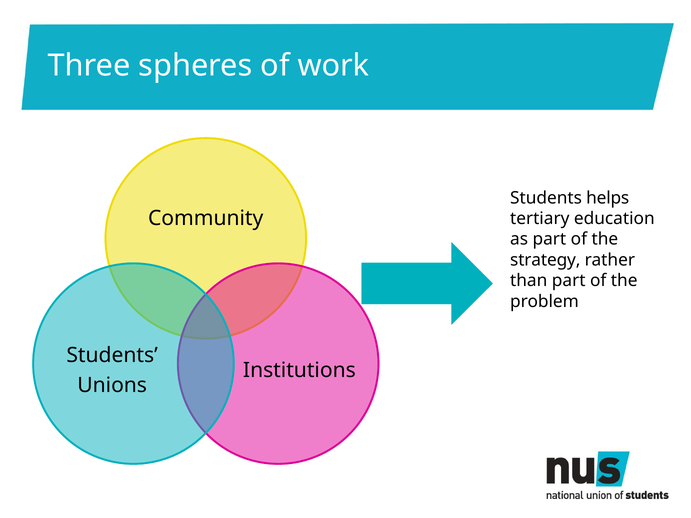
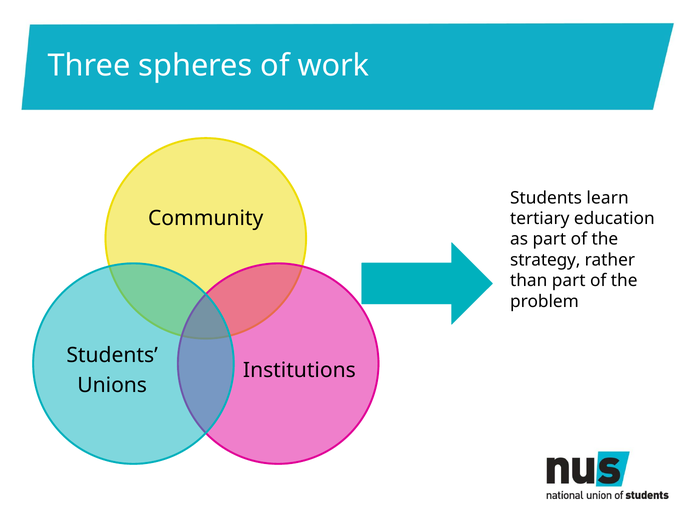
helps: helps -> learn (608, 198)
